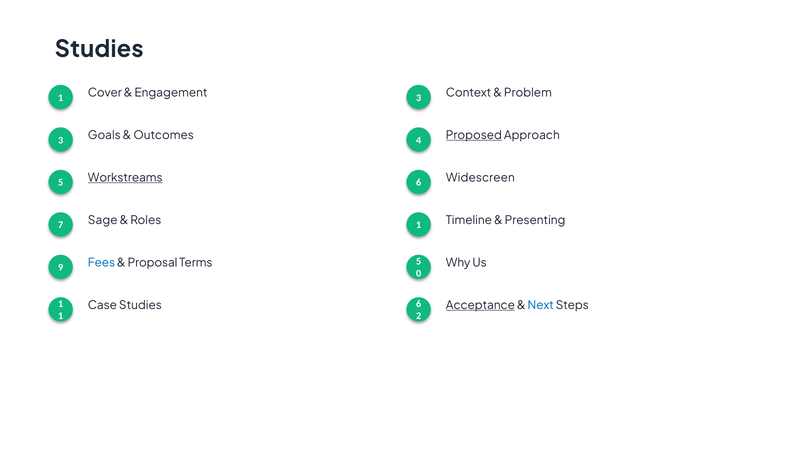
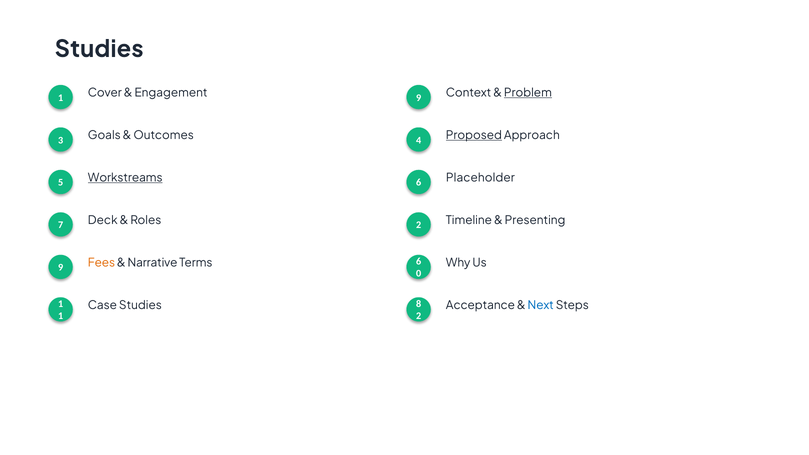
Engagement 3: 3 -> 9 (419, 98)
Problem underline: none -> present (528, 93)
Widescreen: Widescreen -> Placeholder (480, 178)
Sage: Sage -> Deck (103, 220)
Roles 1: 1 -> 2 (419, 225)
Fees colour: blue -> orange (101, 263)
Proposal: Proposal -> Narrative (153, 263)
Terms 5: 5 -> 6 (419, 262)
Studies 6: 6 -> 8 (419, 304)
Acceptance underline: present -> none (480, 305)
